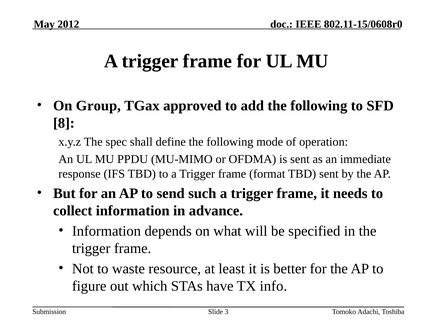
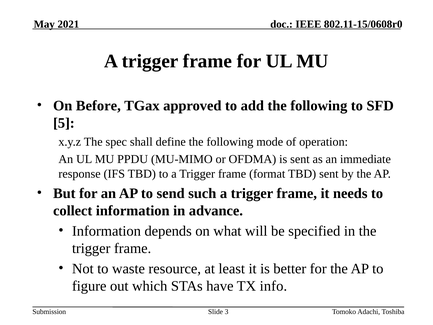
2012: 2012 -> 2021 (68, 24)
Group: Group -> Before (98, 106)
8: 8 -> 5 (64, 123)
